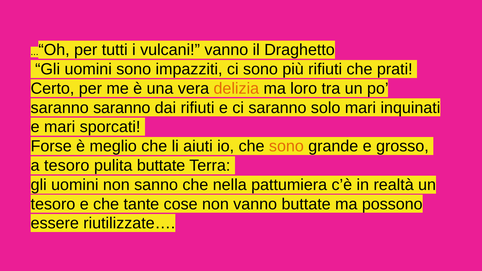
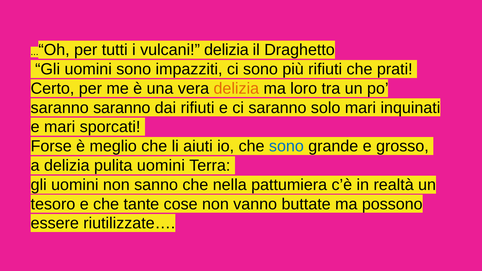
vulcani vanno: vanno -> delizia (226, 50)
sono colour: orange -> blue (286, 146)
a tesoro: tesoro -> delizia (67, 166)
pulita buttate: buttate -> uomini (161, 166)
